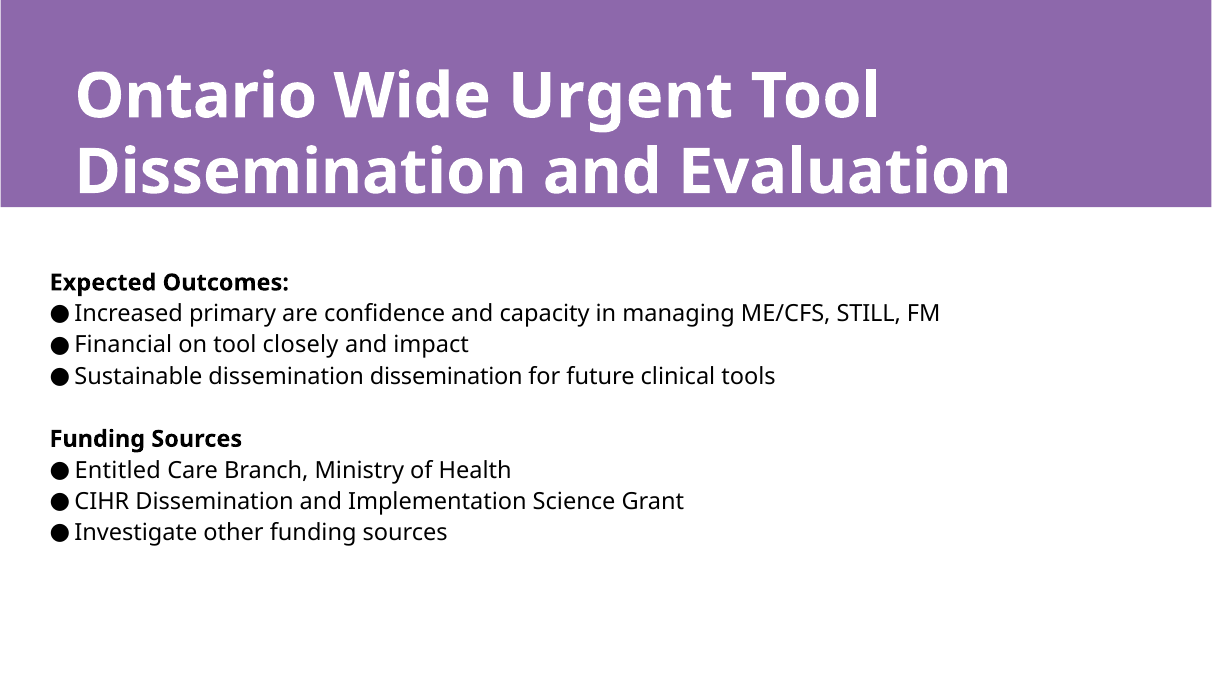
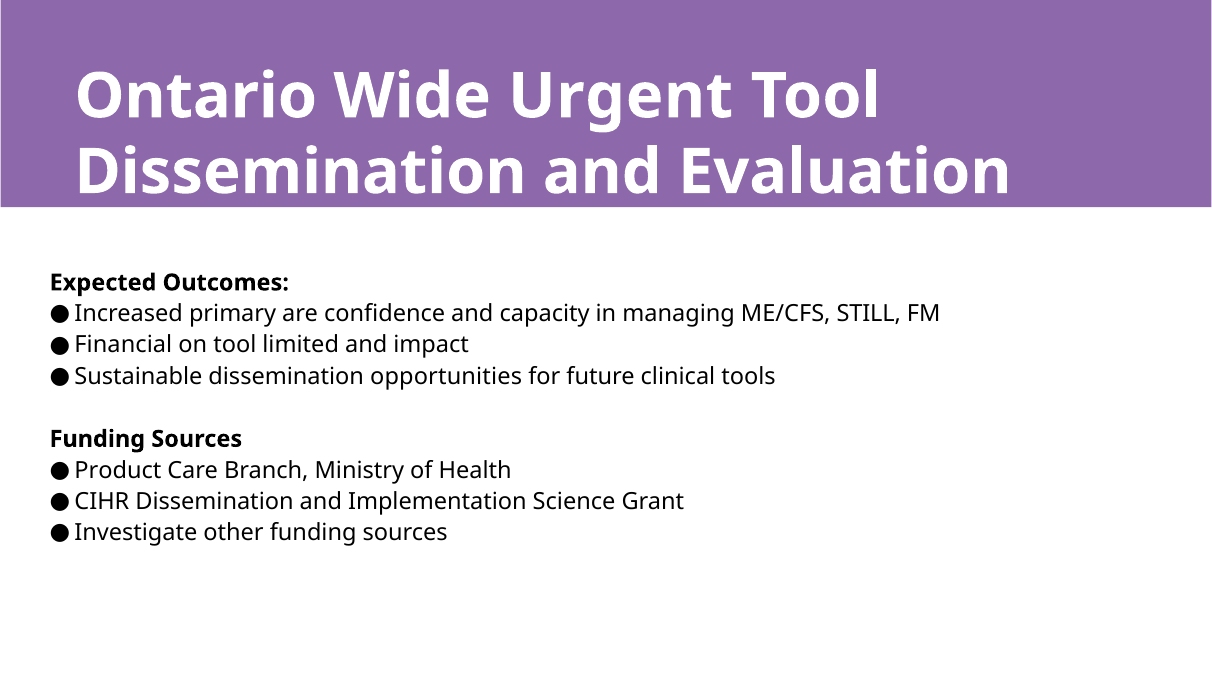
closely: closely -> limited (301, 345)
dissemination dissemination: dissemination -> opportunities (446, 376)
Entitled: Entitled -> Product (118, 470)
